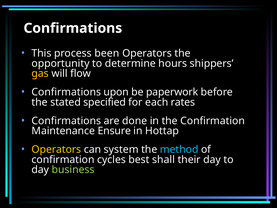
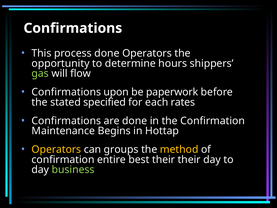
process been: been -> done (107, 53)
gas colour: yellow -> light green (40, 73)
Ensure: Ensure -> Begins (114, 131)
system: system -> groups (121, 149)
method colour: light blue -> yellow (179, 149)
cycles: cycles -> entire (112, 159)
best shall: shall -> their (164, 159)
